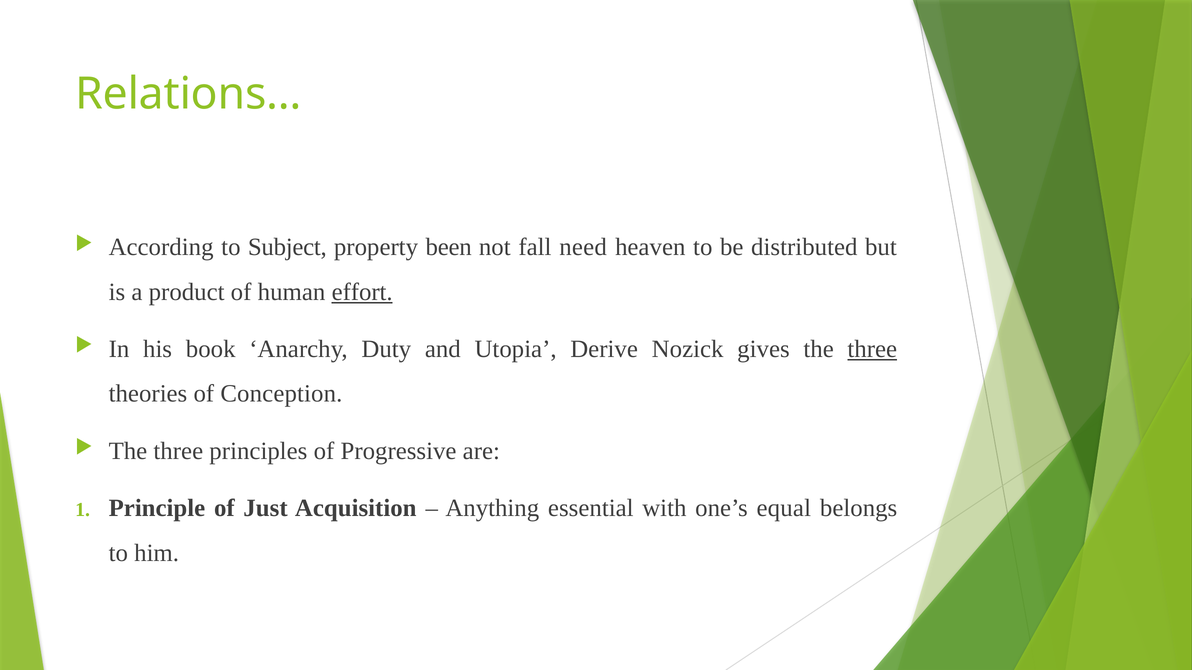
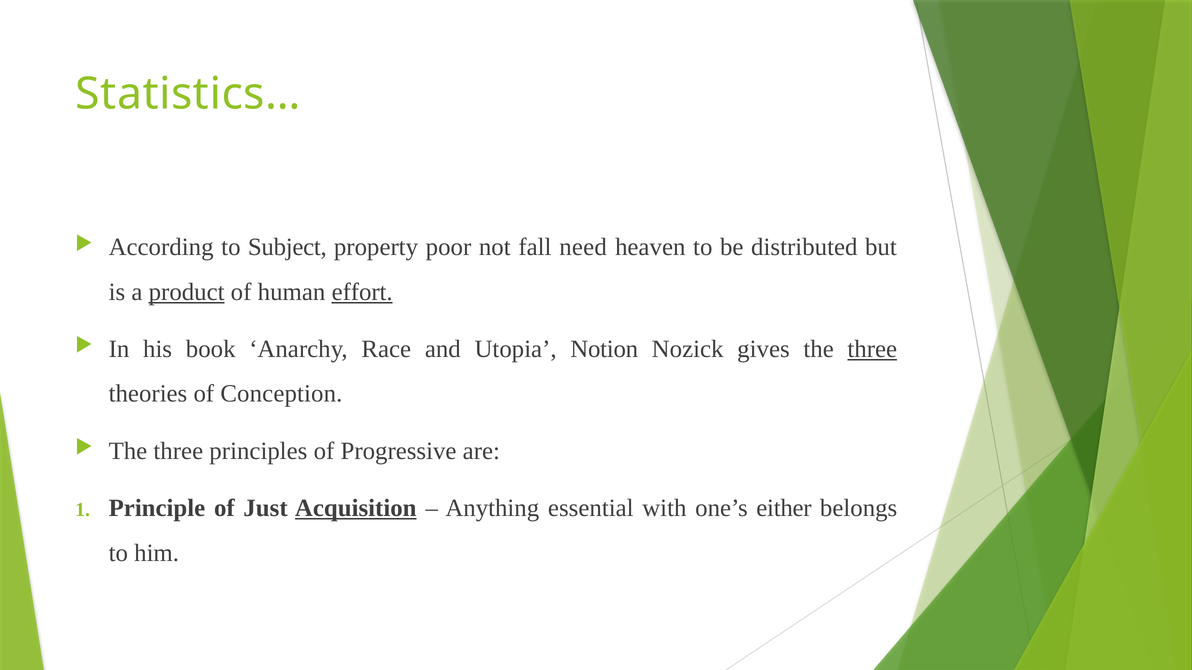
Relations…: Relations… -> Statistics… (188, 94)
been: been -> poor (449, 247)
product underline: none -> present (187, 292)
Duty: Duty -> Race (386, 349)
Derive: Derive -> Notion (604, 349)
Acquisition underline: none -> present (356, 508)
equal: equal -> either (784, 508)
